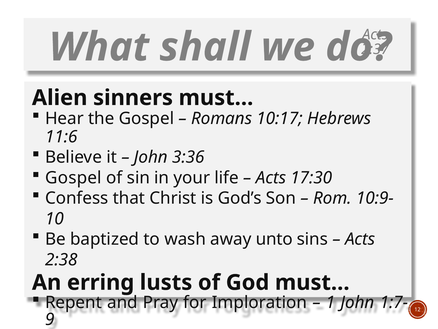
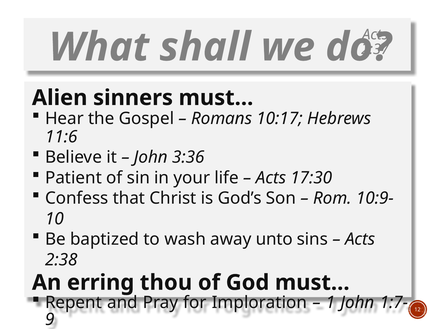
Gospel: Gospel -> Patient (73, 178)
lusts: lusts -> thou (166, 282)
